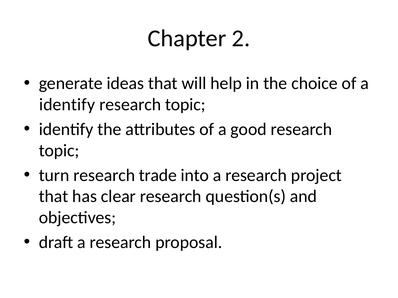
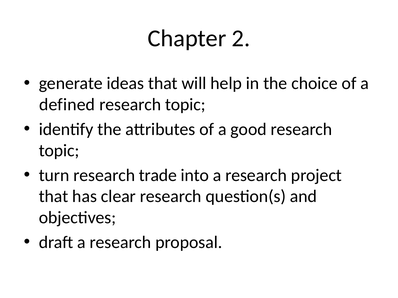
identify: identify -> defined (67, 105)
